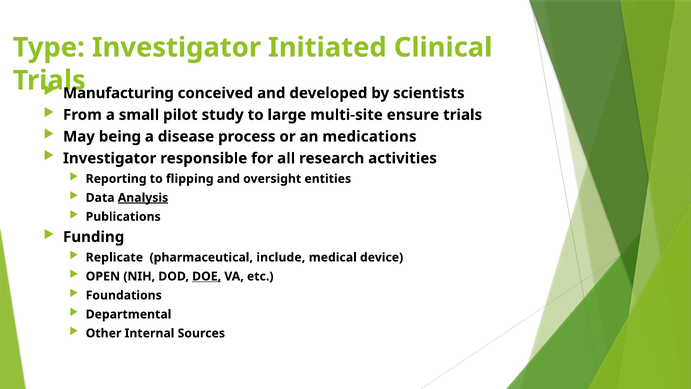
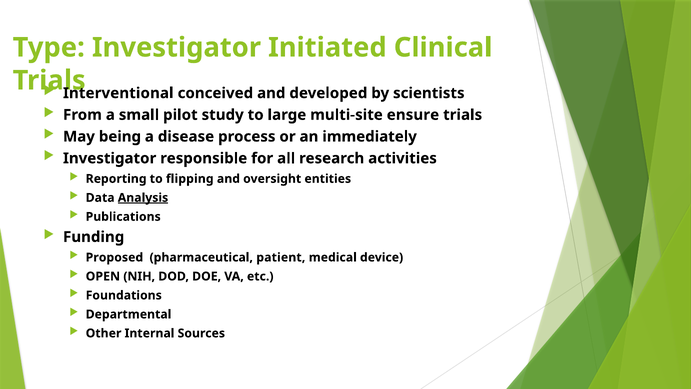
Manufacturing: Manufacturing -> Interventional (118, 93)
medications: medications -> immediately (370, 136)
Replicate: Replicate -> Proposed (114, 257)
include: include -> patient (281, 257)
DOE underline: present -> none (207, 276)
